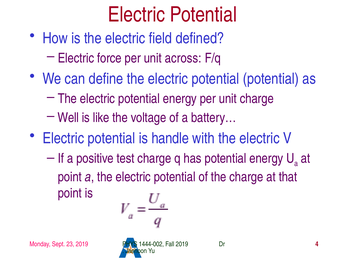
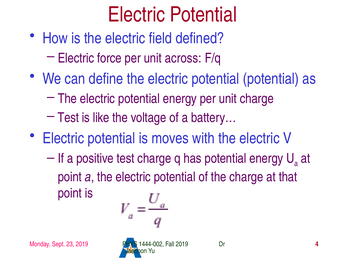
Well: Well -> Test (68, 118)
handle: handle -> moves (170, 138)
